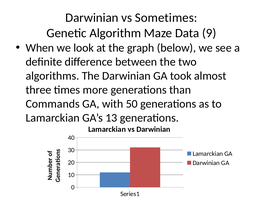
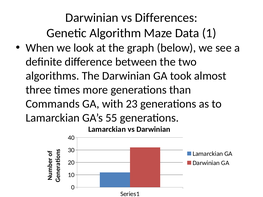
Sometimes: Sometimes -> Differences (166, 18)
9: 9 -> 1 (209, 33)
50: 50 -> 23 (132, 104)
13: 13 -> 55 (111, 118)
